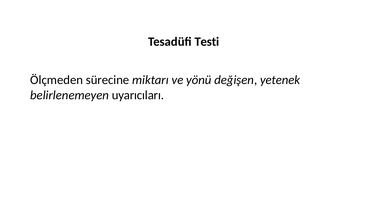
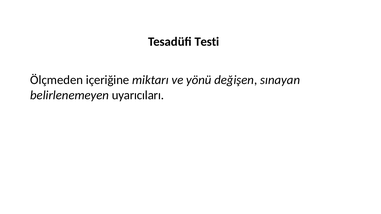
sürecine: sürecine -> içeriğine (108, 80)
yetenek: yetenek -> sınayan (280, 80)
